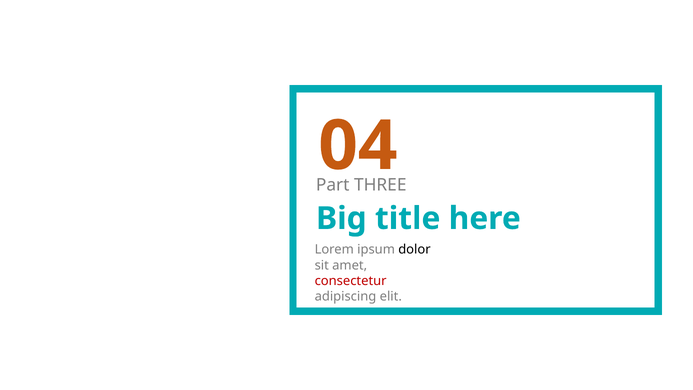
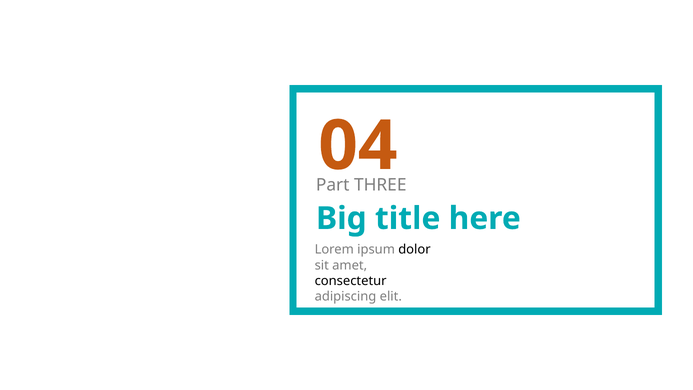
consectetur colour: red -> black (351, 281)
